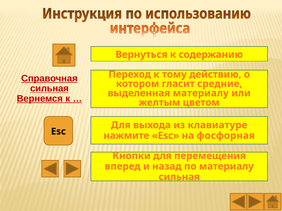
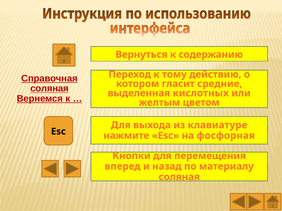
сильная: сильная -> соляная (49, 89)
выделенная материалу: материалу -> кислотных (201, 93)
сильная: сильная -> соляная (179, 177)
